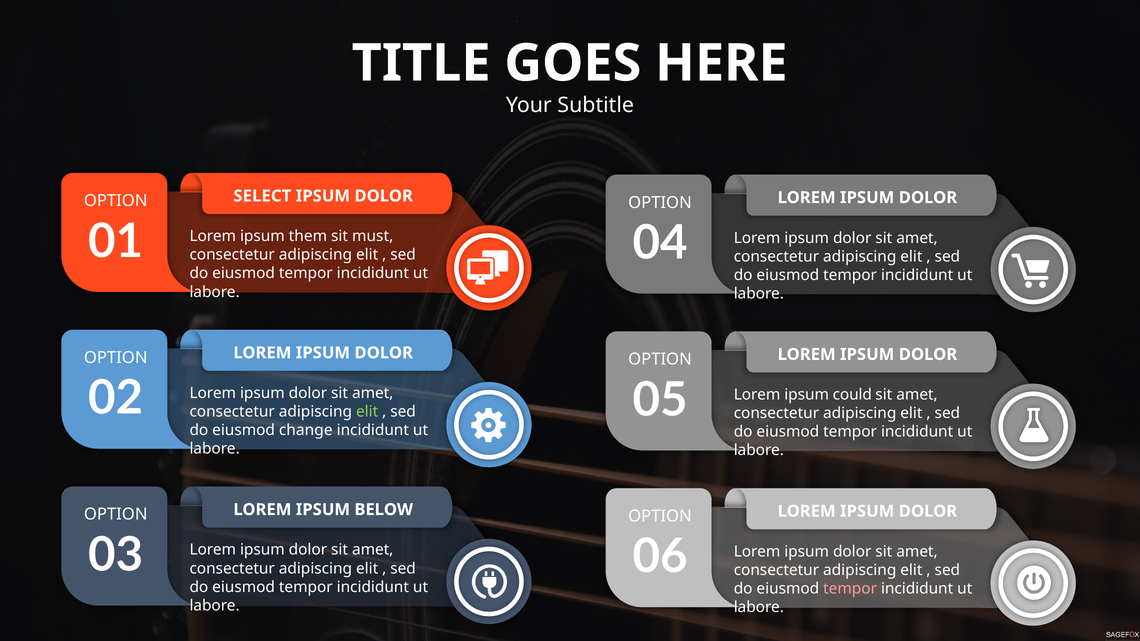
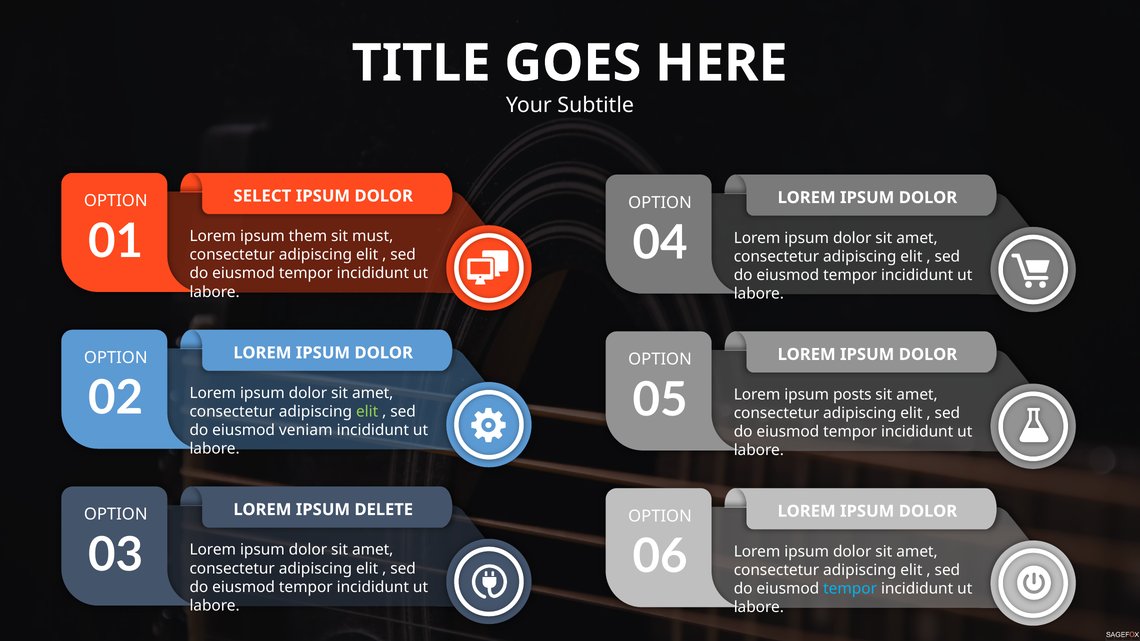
could: could -> posts (852, 395)
change: change -> veniam (306, 430)
BELOW: BELOW -> DELETE (384, 510)
tempor colour: pink -> light blue (850, 589)
